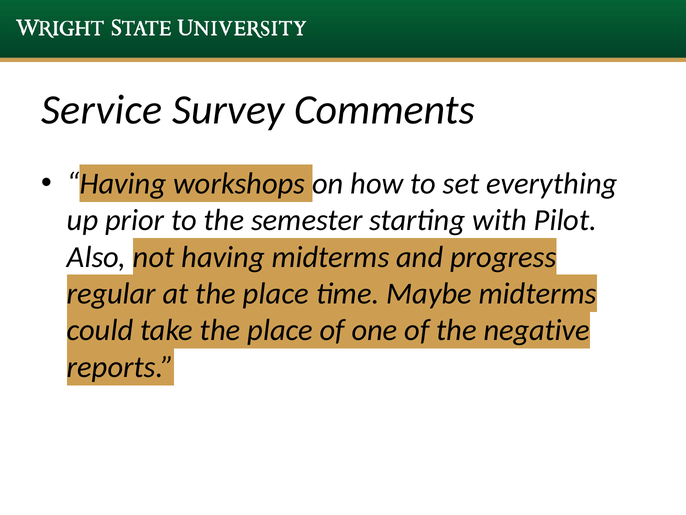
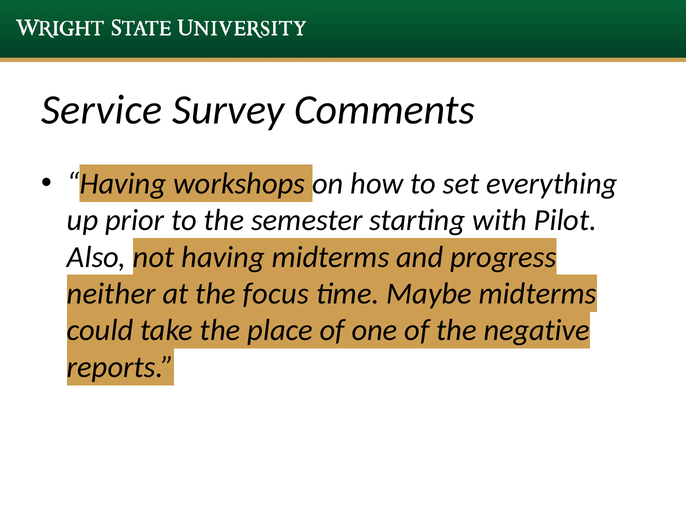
regular: regular -> neither (111, 293)
at the place: place -> focus (276, 293)
